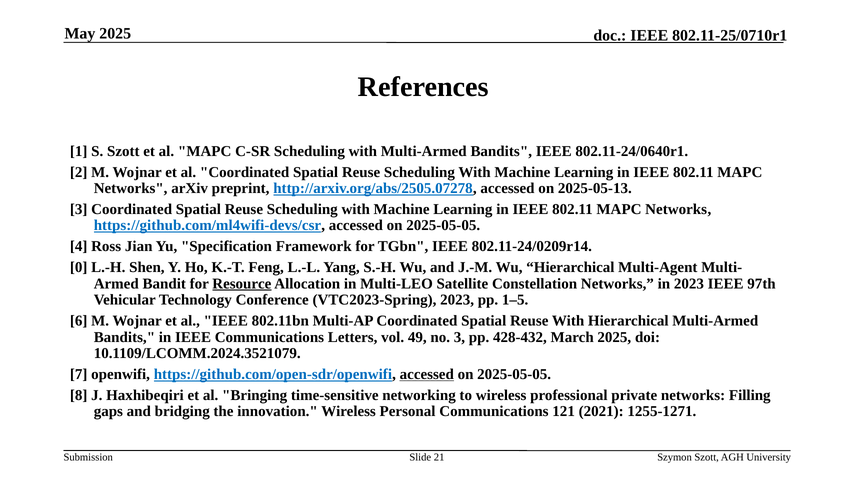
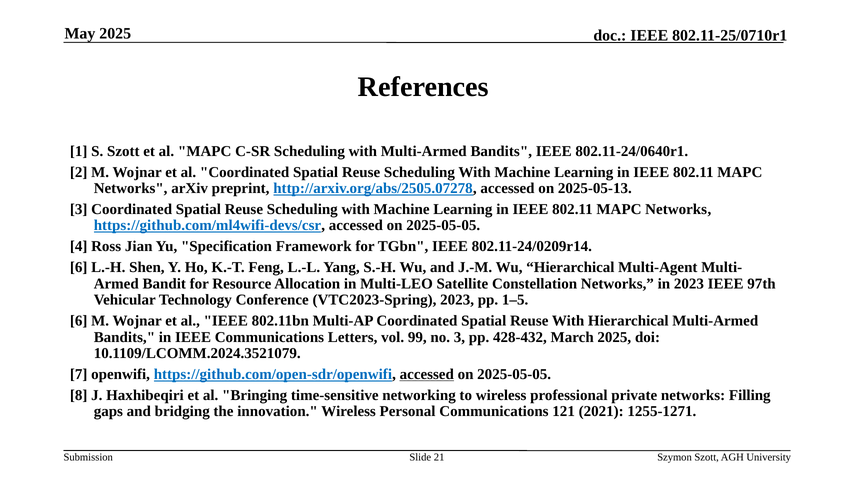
0: 0 -> 6 (79, 267)
Resource underline: present -> none (242, 283)
49: 49 -> 99 (417, 337)
